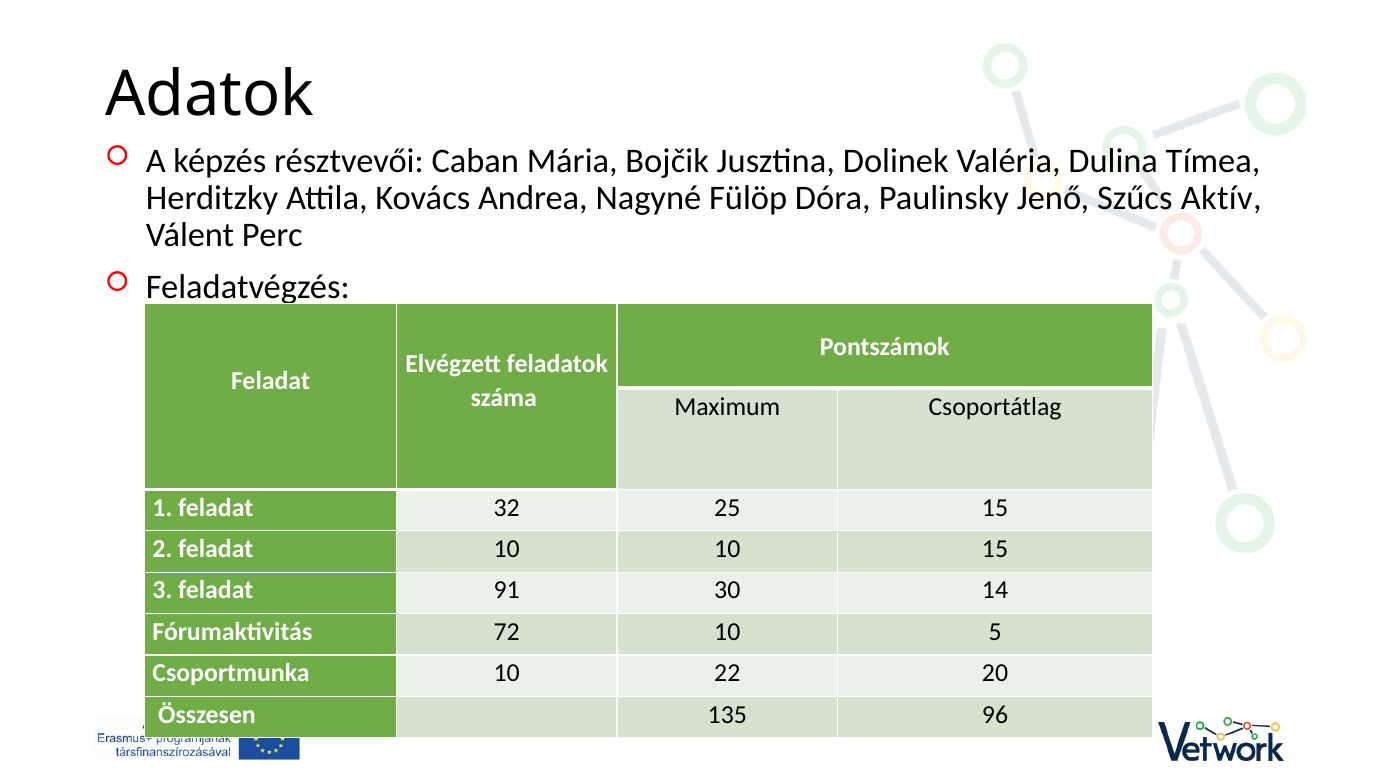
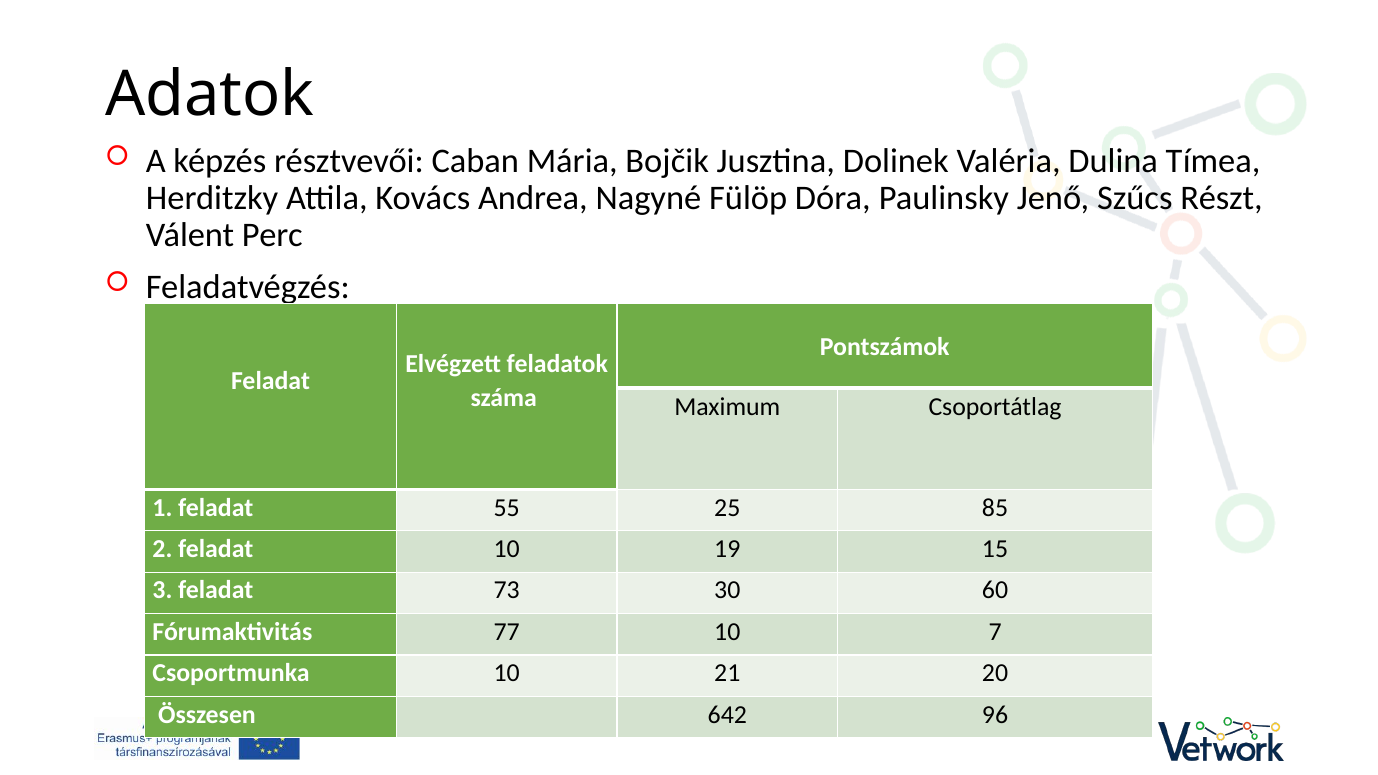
Aktív: Aktív -> Részt (1222, 198)
32: 32 -> 55 (507, 508)
25 15: 15 -> 85 (995, 508)
10 10: 10 -> 19 (727, 549)
91: 91 -> 73 (507, 591)
14: 14 -> 60 (995, 591)
72: 72 -> 77 (507, 632)
5: 5 -> 7 (995, 632)
22: 22 -> 21 (727, 673)
135: 135 -> 642 (727, 715)
